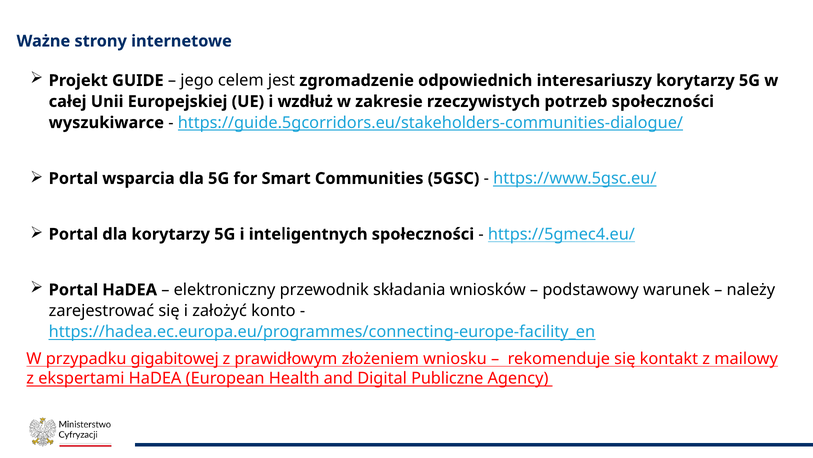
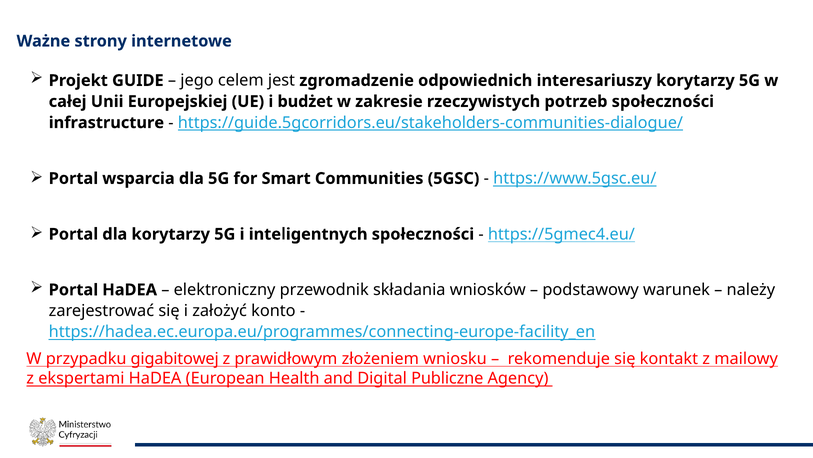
wzdłuż: wzdłuż -> budżet (305, 101)
wyszukiwarce: wyszukiwarce -> infrastructure (106, 123)
